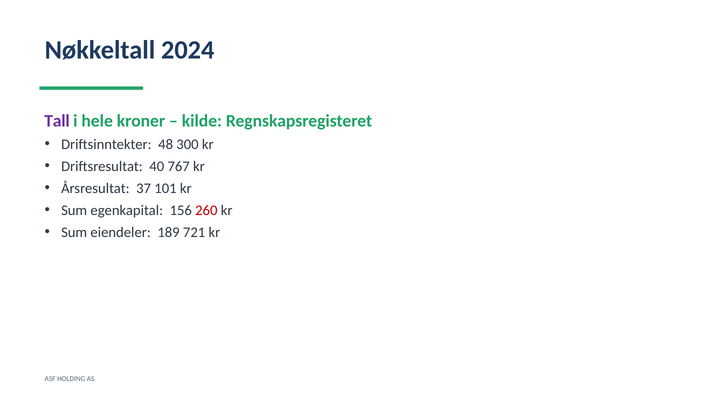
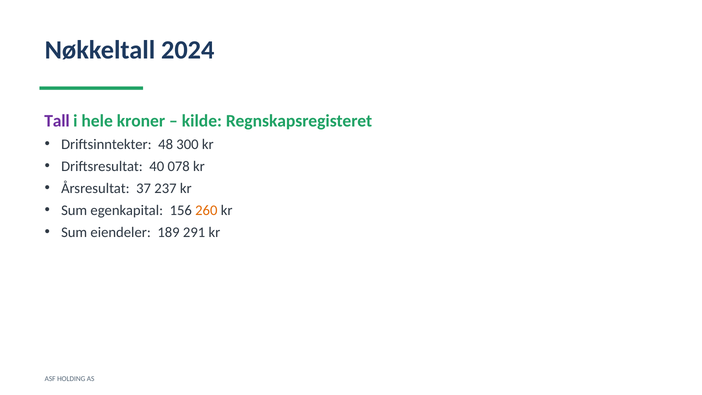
767: 767 -> 078 (179, 166)
101: 101 -> 237 (165, 188)
260 colour: red -> orange (206, 210)
721: 721 -> 291 (194, 232)
